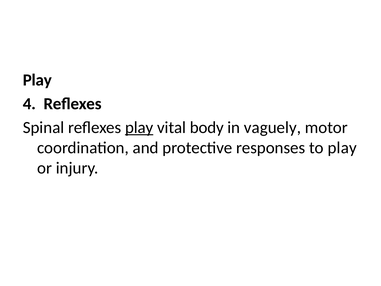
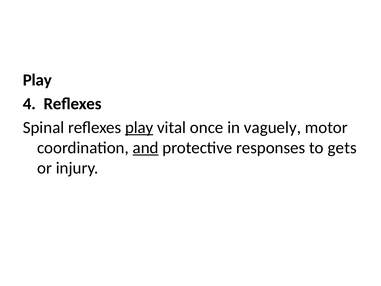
body: body -> once (207, 127)
and underline: none -> present (146, 148)
to play: play -> gets (342, 148)
